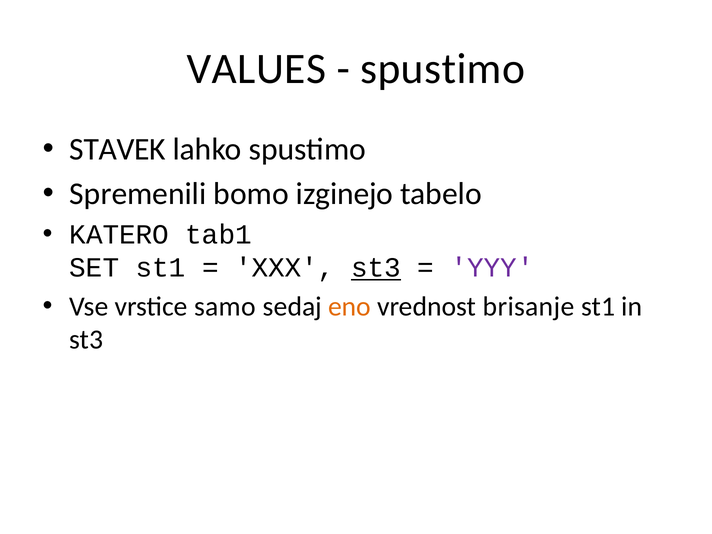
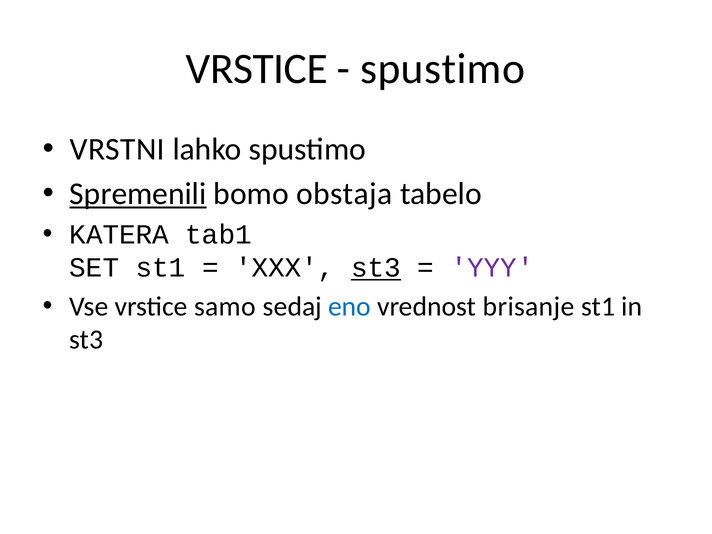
VALUES: VALUES -> VRSTICE (257, 69)
STAVEK: STAVEK -> VRSTNI (117, 149)
Spremenili underline: none -> present (138, 194)
izginejo: izginejo -> obstaja (344, 194)
KATERO: KATERO -> KATERA (119, 235)
eno colour: orange -> blue (350, 306)
